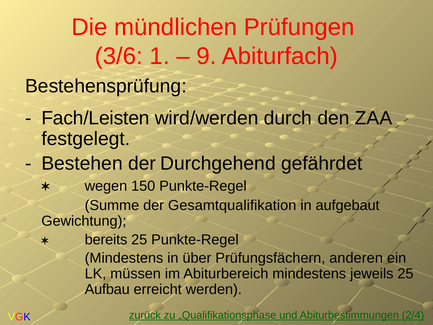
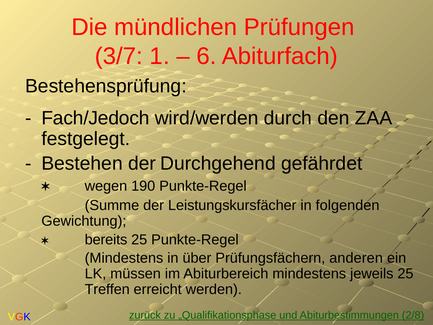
3/6: 3/6 -> 3/7 (119, 56)
9: 9 -> 6 (206, 56)
Fach/Leisten: Fach/Leisten -> Fach/Jedoch (95, 118)
150: 150 -> 190 (143, 186)
Gesamtqualifikation: Gesamtqualifikation -> Leistungskursfächer (232, 205)
aufgebaut: aufgebaut -> folgenden (348, 205)
Aufbau: Aufbau -> Treffen (107, 289)
2/4: 2/4 -> 2/8 (413, 315)
